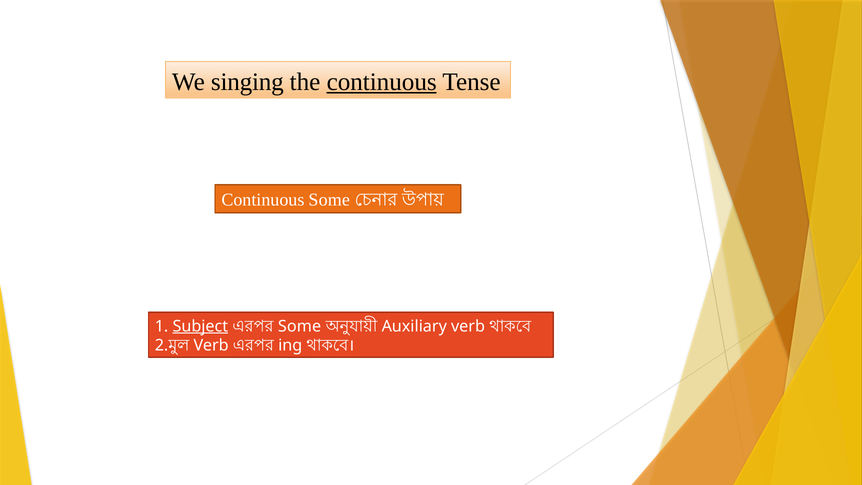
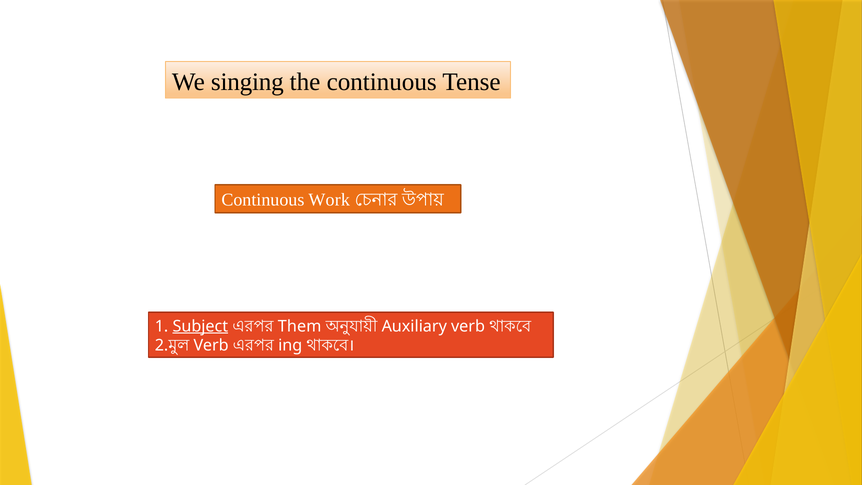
continuous underline: present -> none (382, 82)
Continuous Some: Some -> Work (329, 200)
Some: Some -> Them (300, 326)
